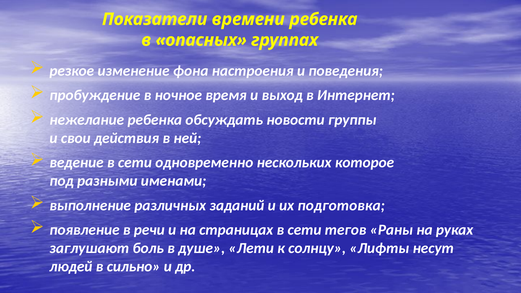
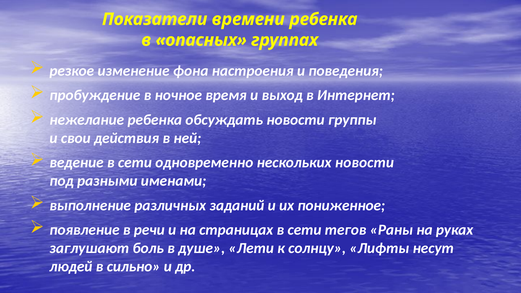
нескольких которое: которое -> новости (364, 163)
подготовка: подготовка -> пониженное (341, 205)
